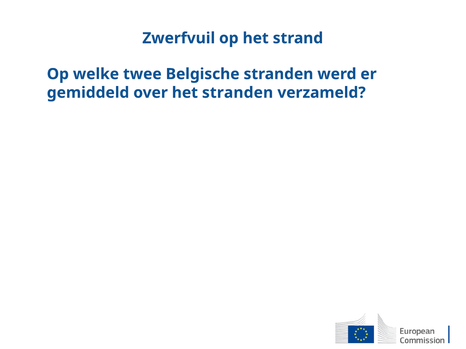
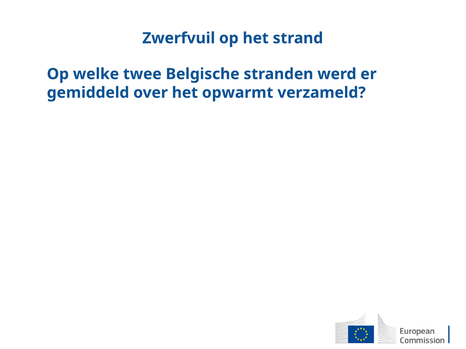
het stranden: stranden -> opwarmt (238, 93)
